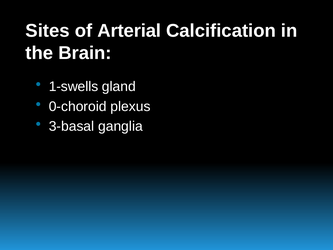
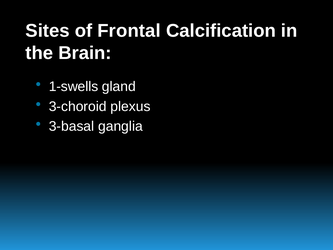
Arterial: Arterial -> Frontal (129, 31)
0-choroid: 0-choroid -> 3-choroid (78, 106)
